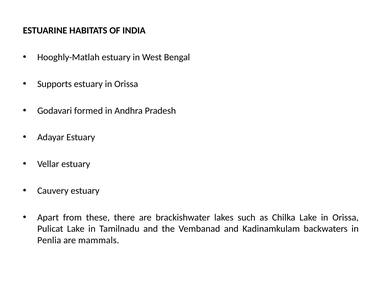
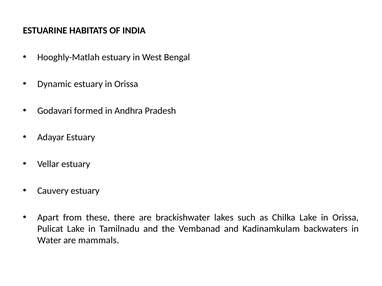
Supports: Supports -> Dynamic (54, 84)
Penlia: Penlia -> Water (49, 241)
